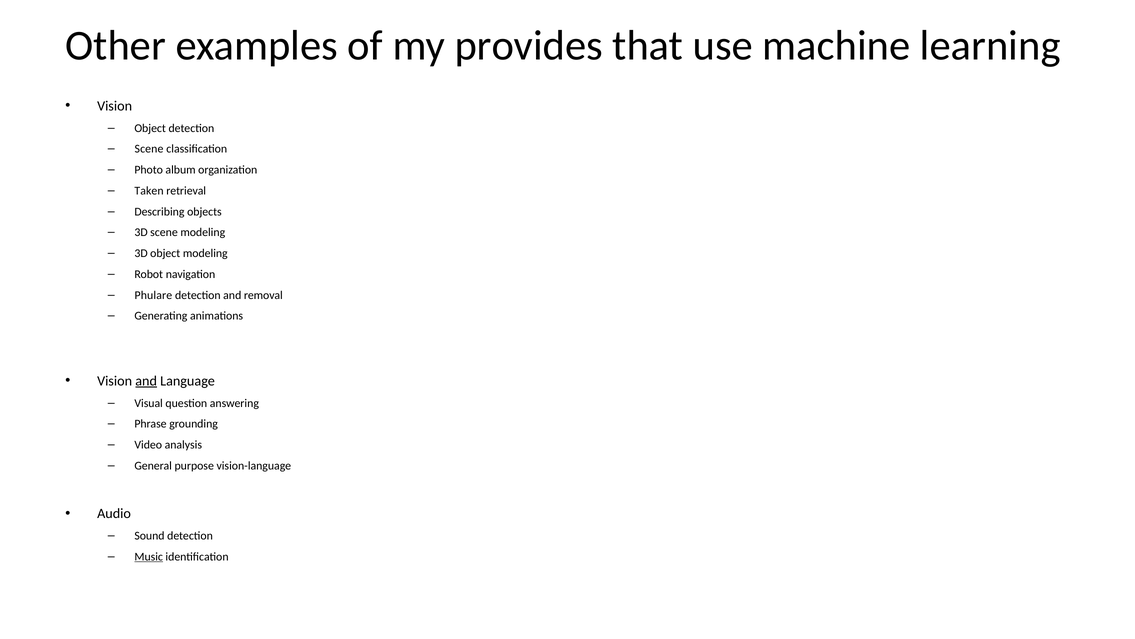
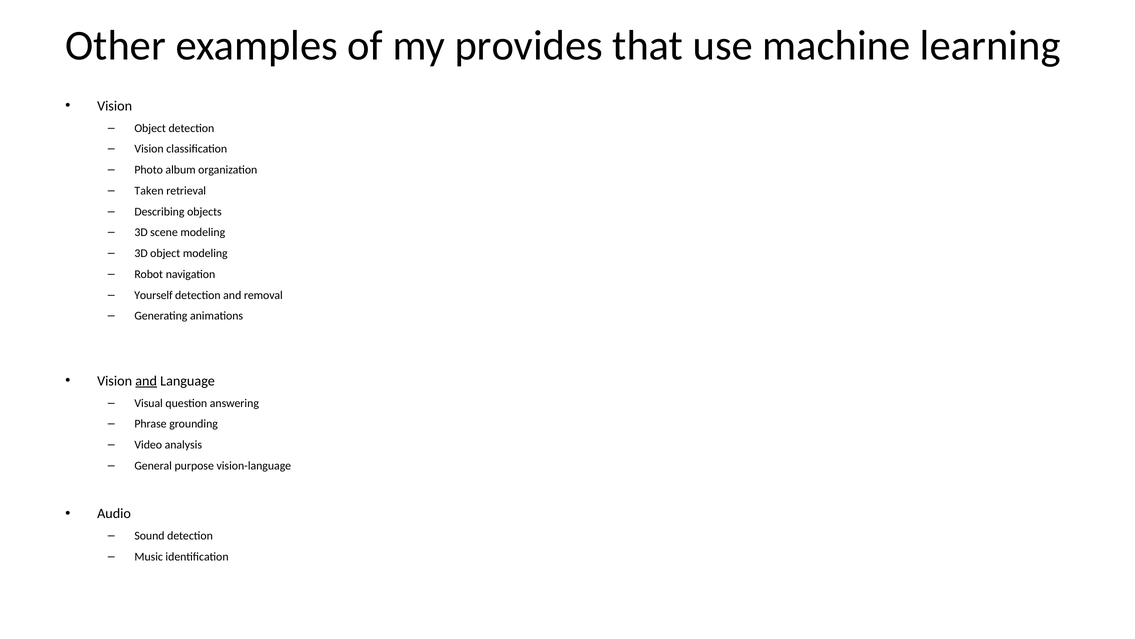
Scene: Scene -> Vision (149, 149)
Phulare: Phulare -> Yourself (153, 295)
Music underline: present -> none (149, 556)
